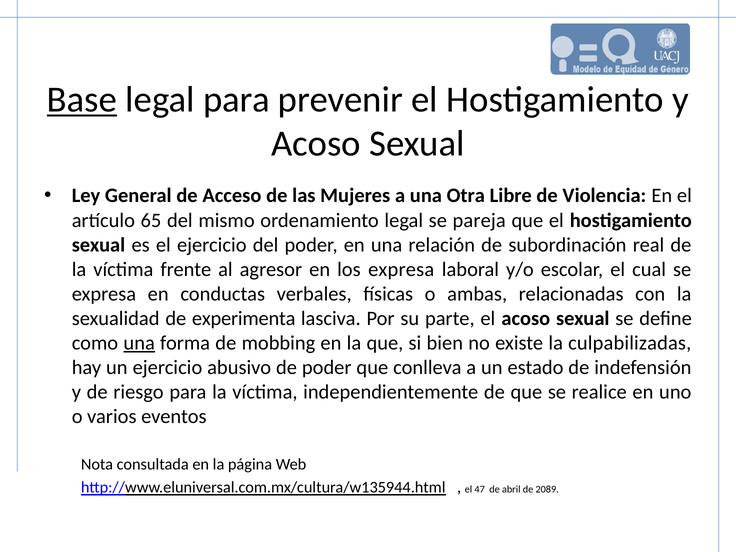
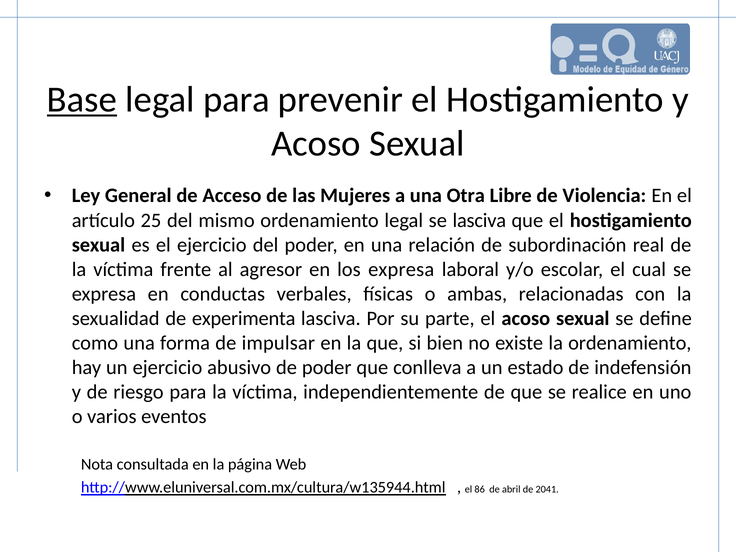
65: 65 -> 25 (151, 220)
se pareja: pareja -> lasciva (479, 220)
una underline: present -> none (139, 343)
mobbing: mobbing -> impulsar (278, 343)
la culpabilizadas: culpabilizadas -> ordenamiento (630, 343)
47: 47 -> 86 (480, 489)
2089: 2089 -> 2041 (547, 489)
